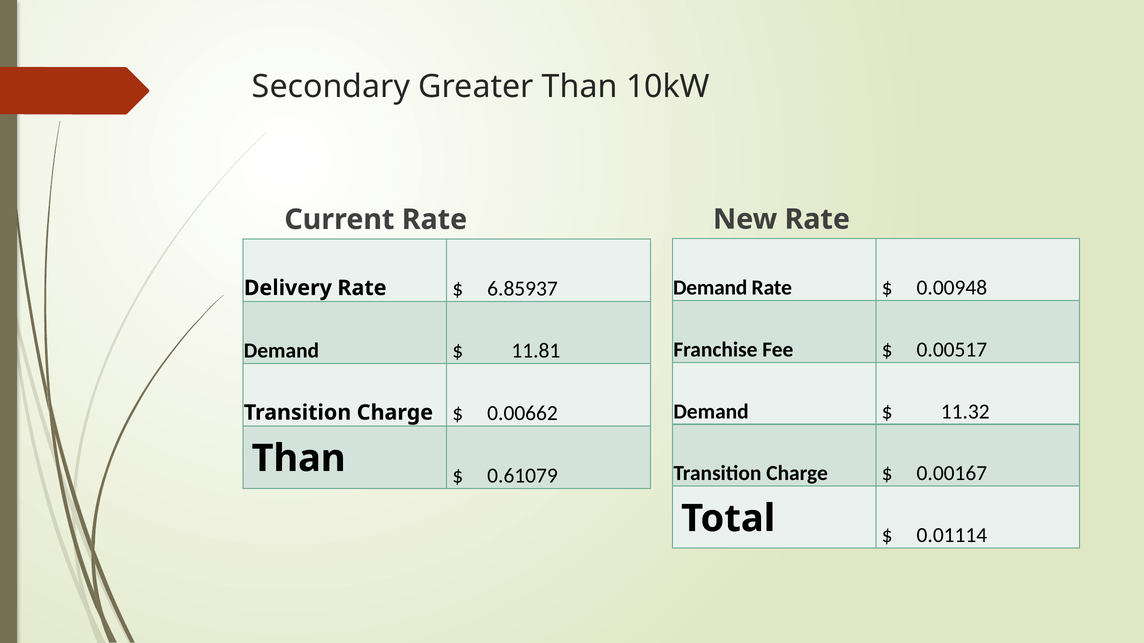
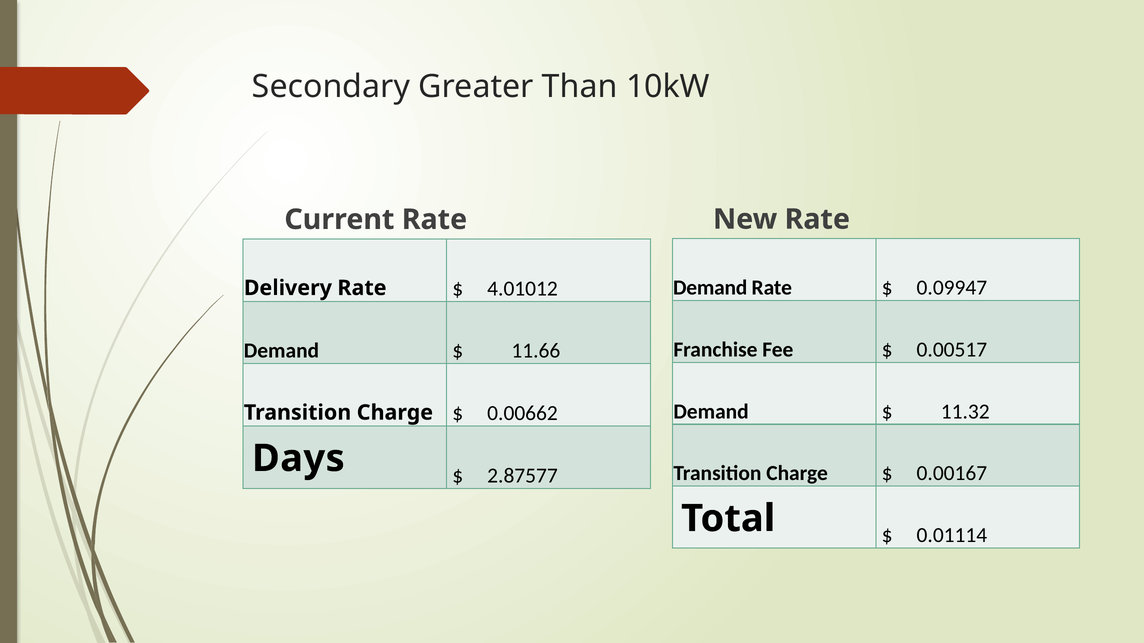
0.00948: 0.00948 -> 0.09947 (952, 288)
6.85937: 6.85937 -> 4.01012 (523, 289)
11.81: 11.81 -> 11.66 (536, 351)
Than: Than -> Days (298, 459)
0.61079: 0.61079 -> 2.87577 (523, 476)
